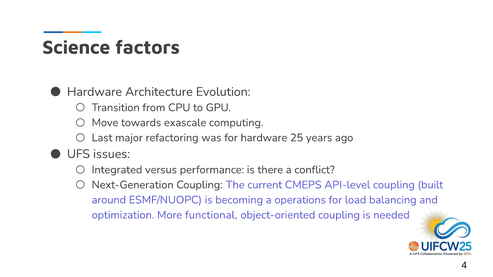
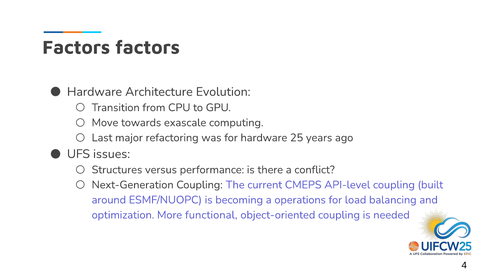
Science: Science -> Factors (76, 47)
Integrated: Integrated -> Structures (117, 170)
